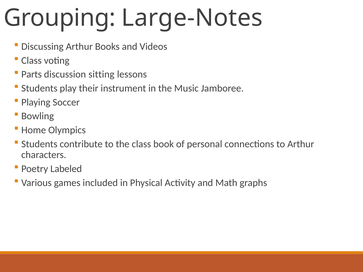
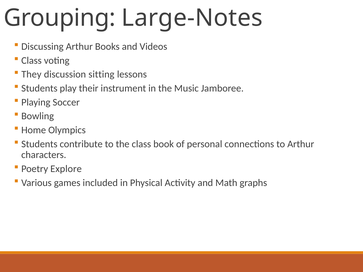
Parts: Parts -> They (31, 74)
Labeled: Labeled -> Explore (66, 169)
